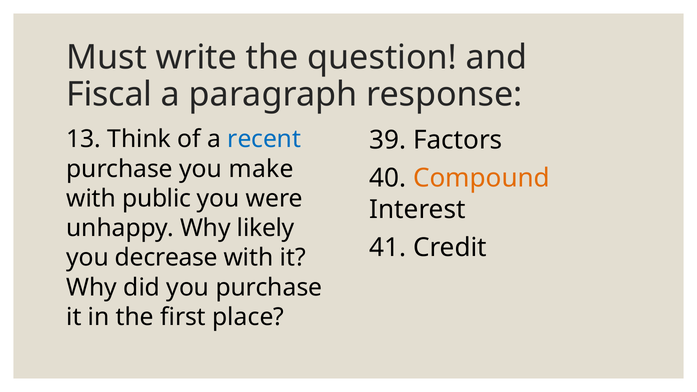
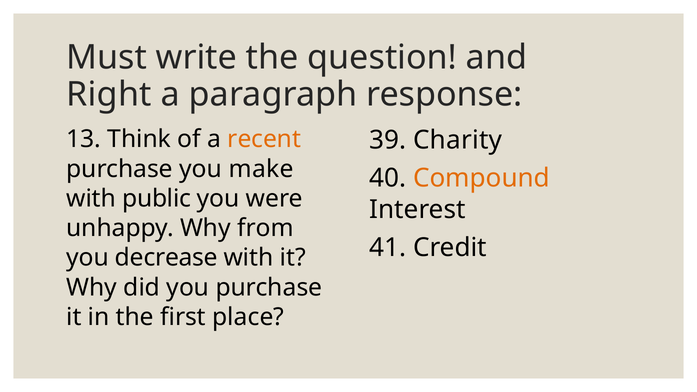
Fiscal: Fiscal -> Right (109, 94)
recent colour: blue -> orange (264, 139)
Factors: Factors -> Charity (458, 140)
likely: likely -> from (266, 228)
